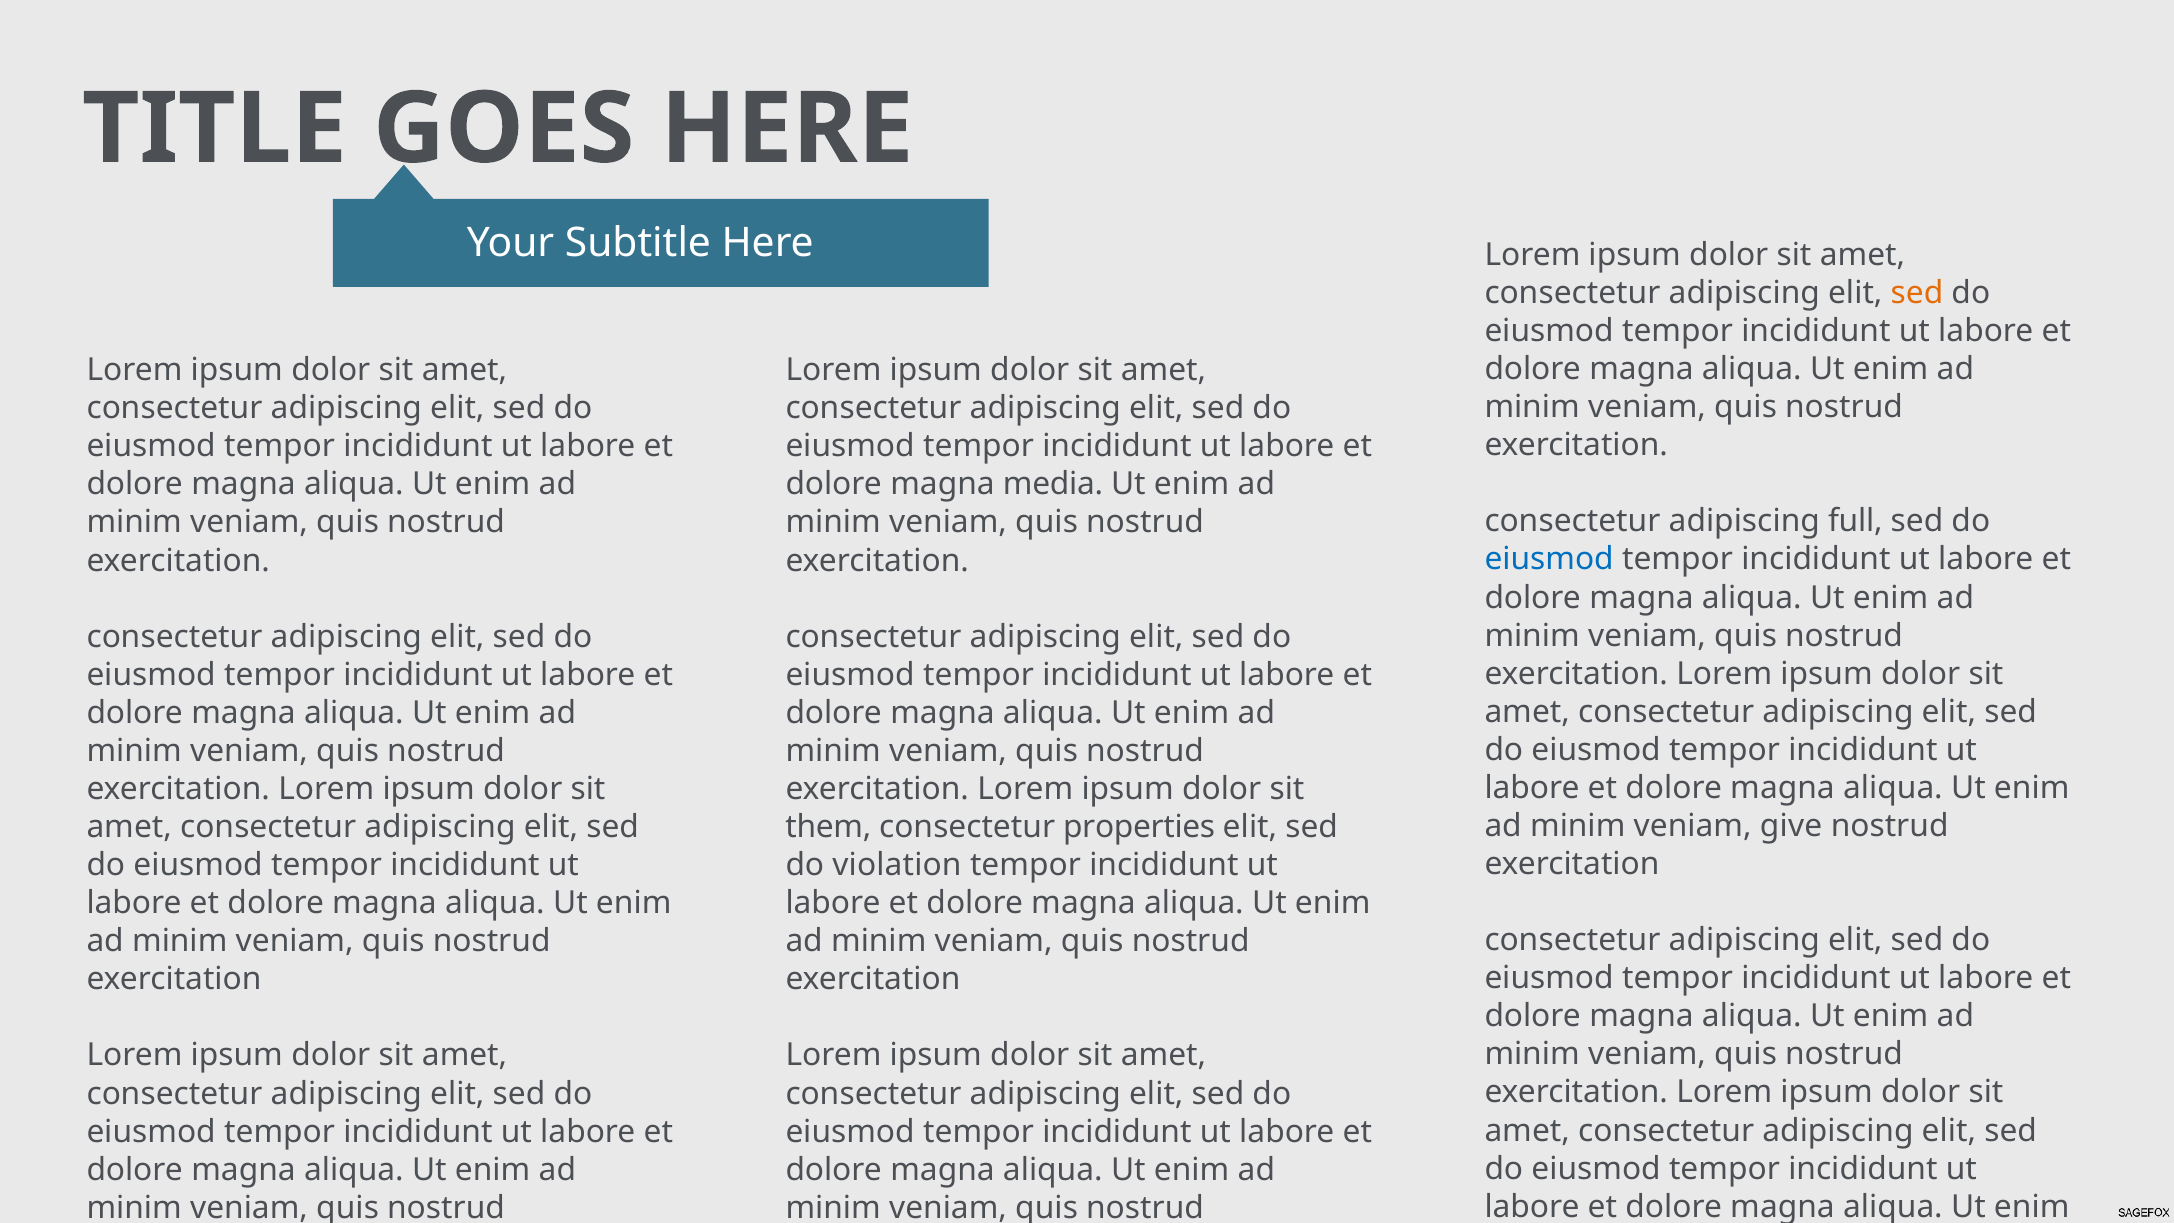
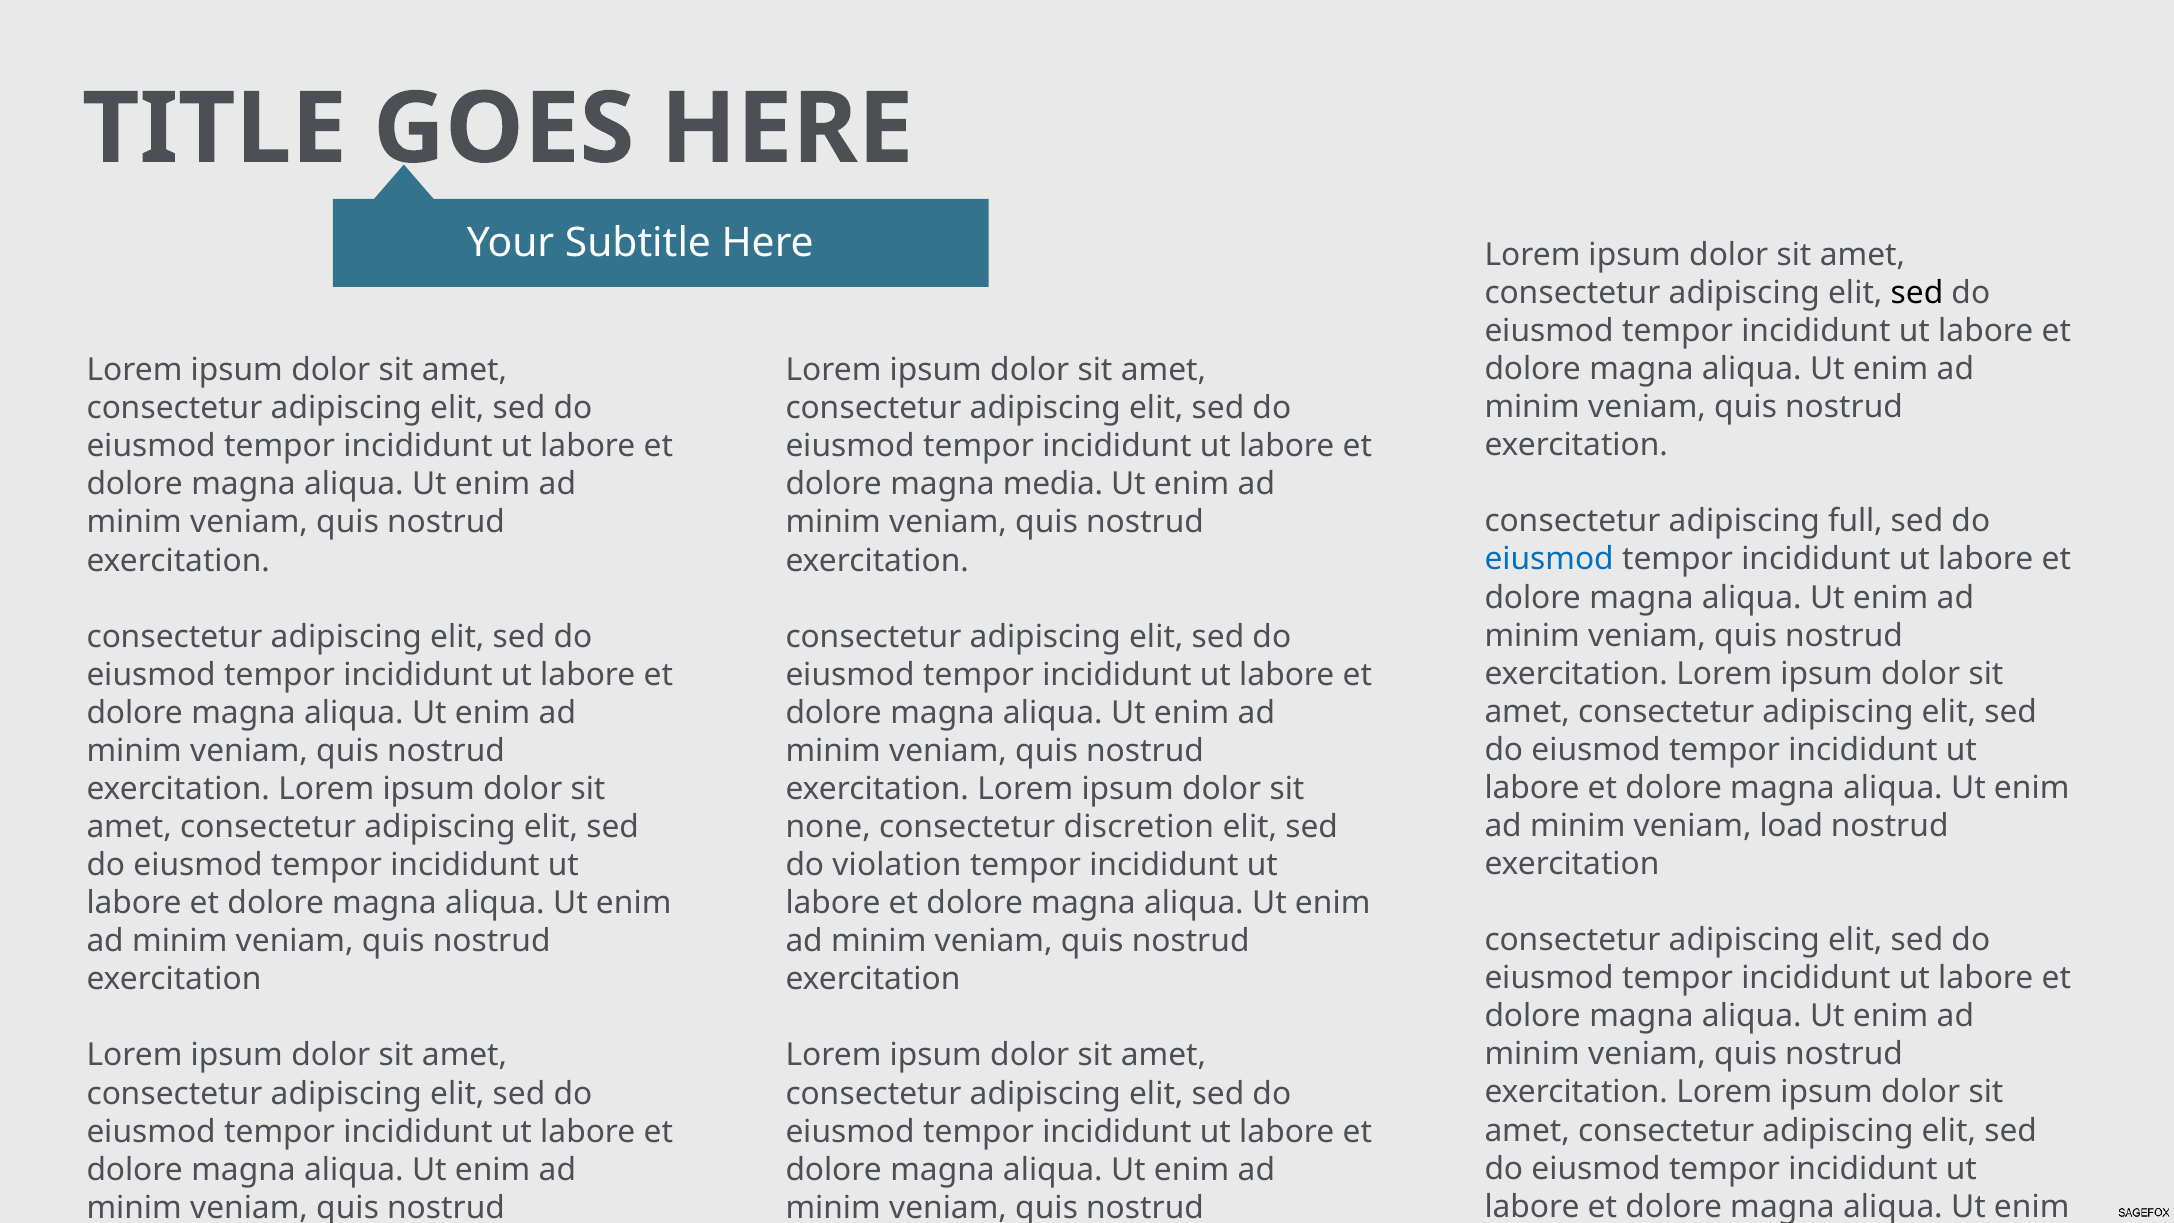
sed colour: orange -> black (1917, 293)
give: give -> load (1791, 826)
them: them -> none (828, 827)
properties: properties -> discretion (1139, 827)
